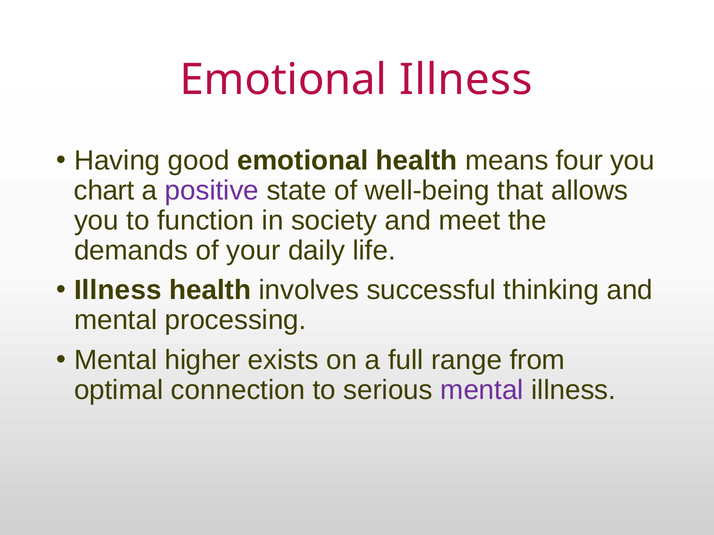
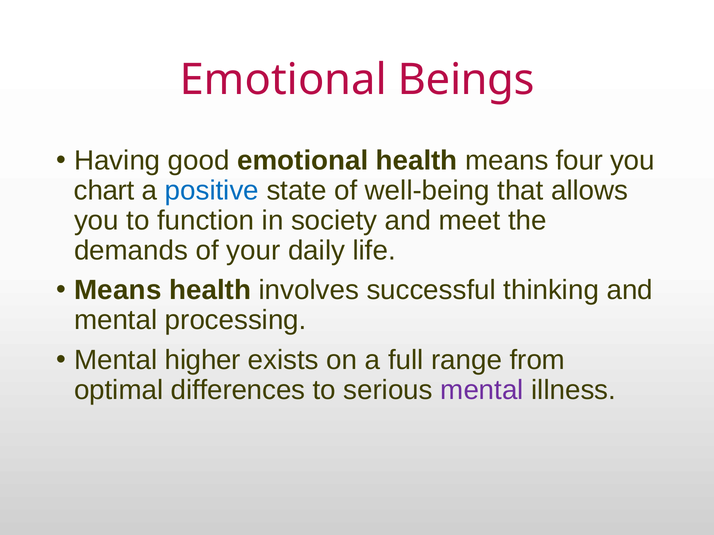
Emotional Illness: Illness -> Beings (466, 80)
positive colour: purple -> blue (212, 191)
Illness: Illness -> Means (118, 291)
connection: connection -> differences (238, 390)
